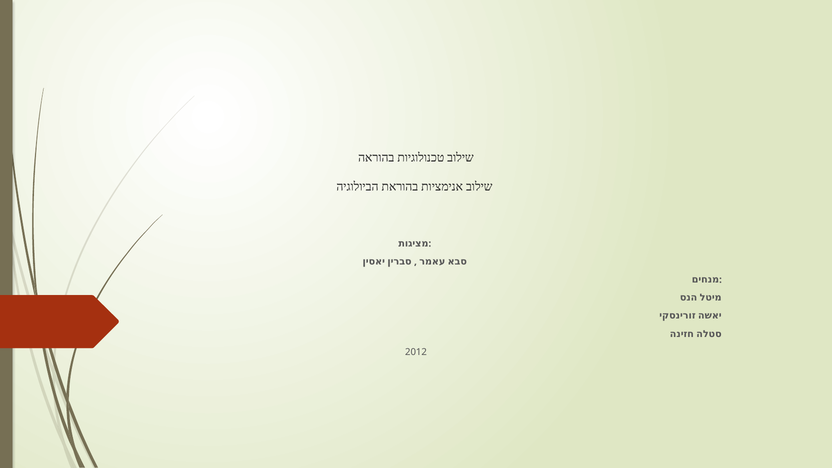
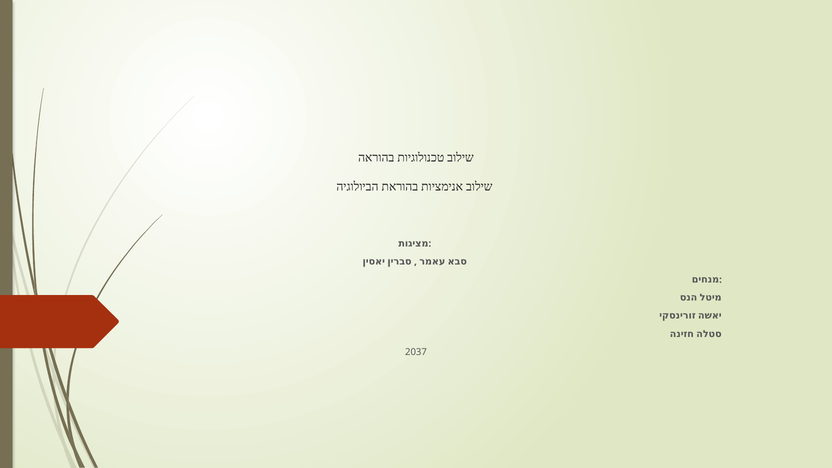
2012: 2012 -> 2037 (416, 352)
